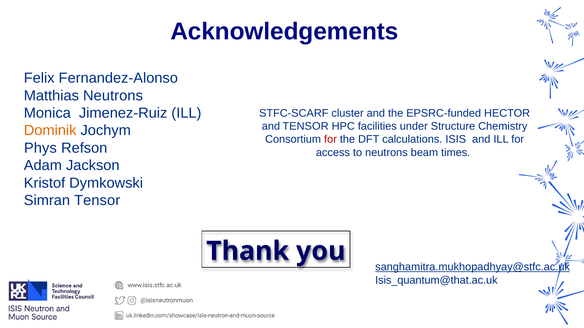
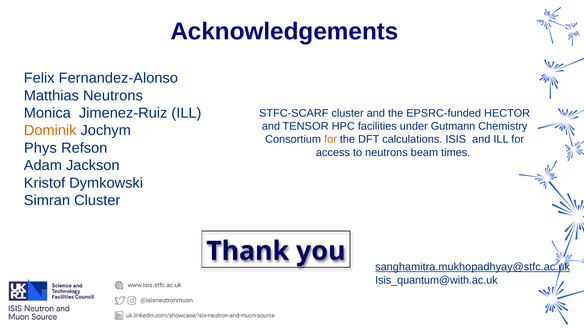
Structure: Structure -> Gutmann (453, 126)
for colour: red -> orange (330, 140)
Simran Tensor: Tensor -> Cluster (97, 201)
Isis_quantum@that.ac.uk: Isis_quantum@that.ac.uk -> Isis_quantum@with.ac.uk (436, 280)
